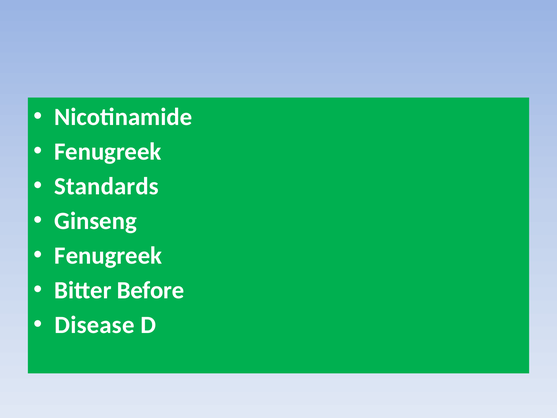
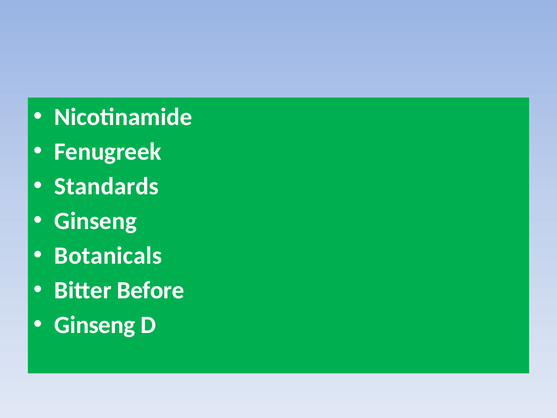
Fenugreek: Fenugreek -> Botanicals (108, 256)
Disease: Disease -> Ginseng (95, 325)
